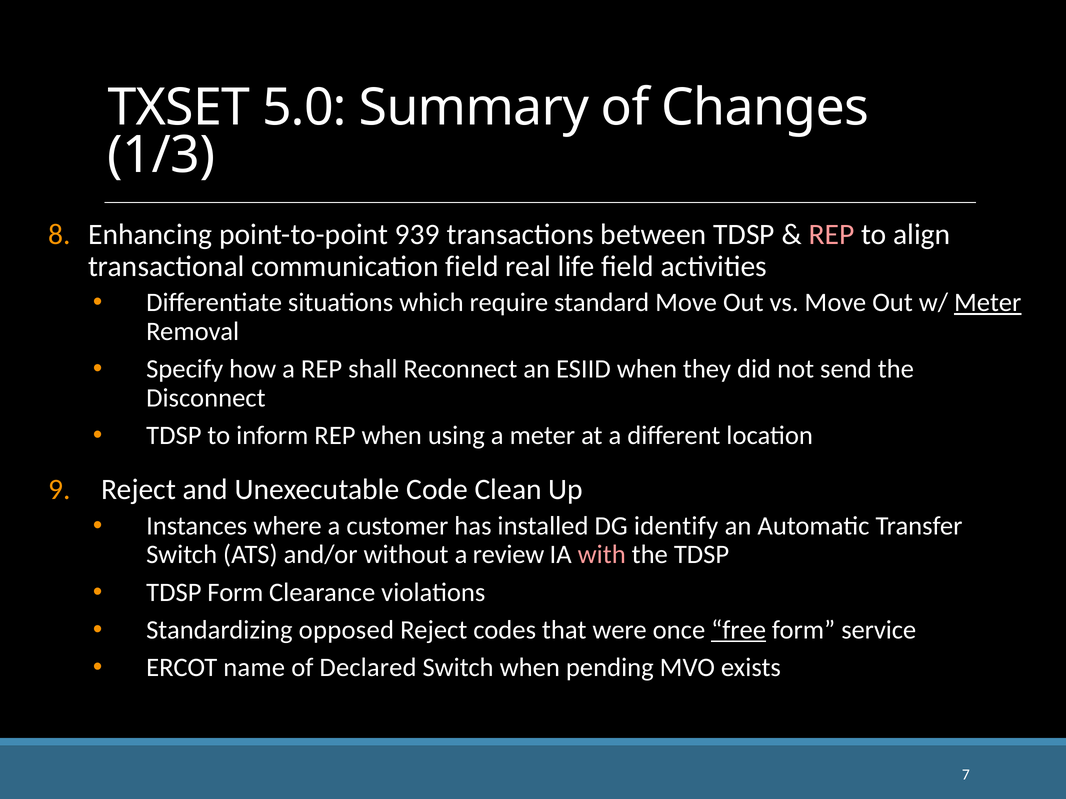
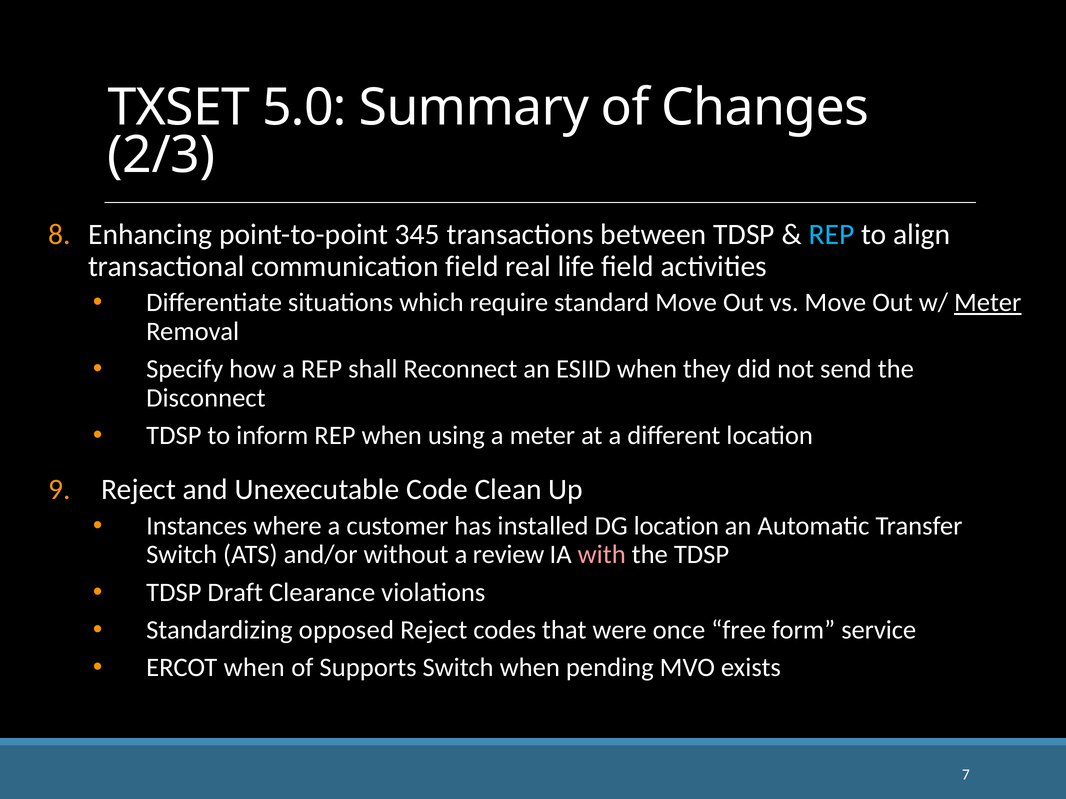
1/3: 1/3 -> 2/3 (161, 155)
939: 939 -> 345 (417, 234)
REP colour: pink -> light blue (831, 234)
DG identify: identify -> location (676, 526)
TDSP Form: Form -> Draft (235, 593)
free underline: present -> none (739, 630)
ERCOT name: name -> when (254, 668)
Declared: Declared -> Supports (368, 668)
